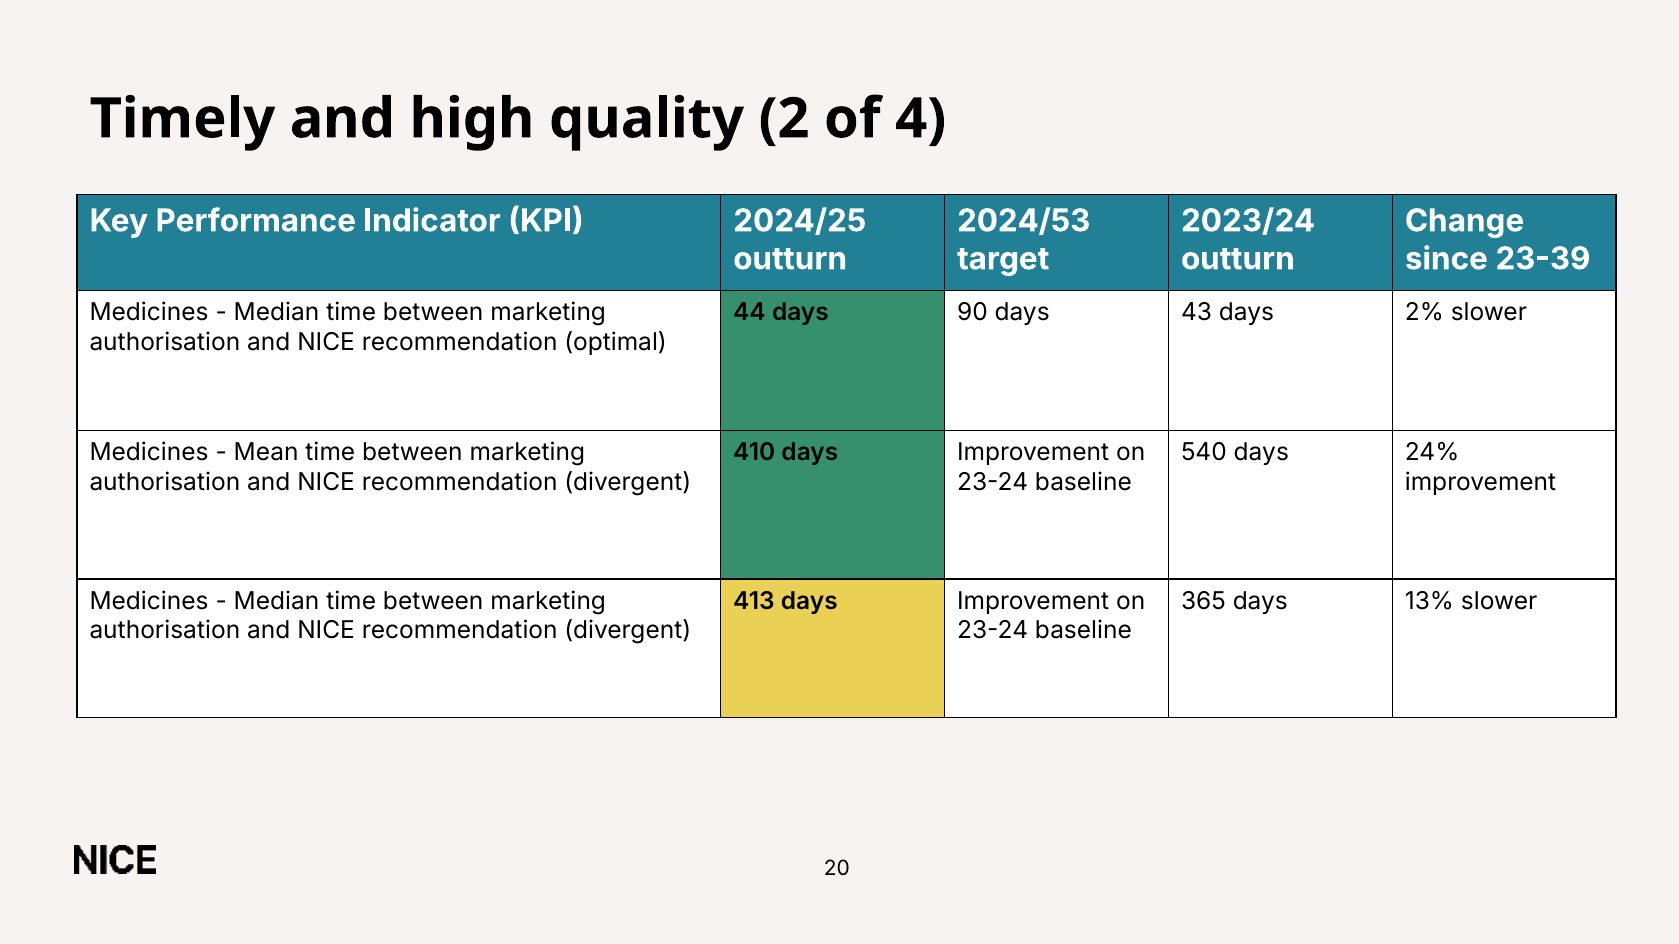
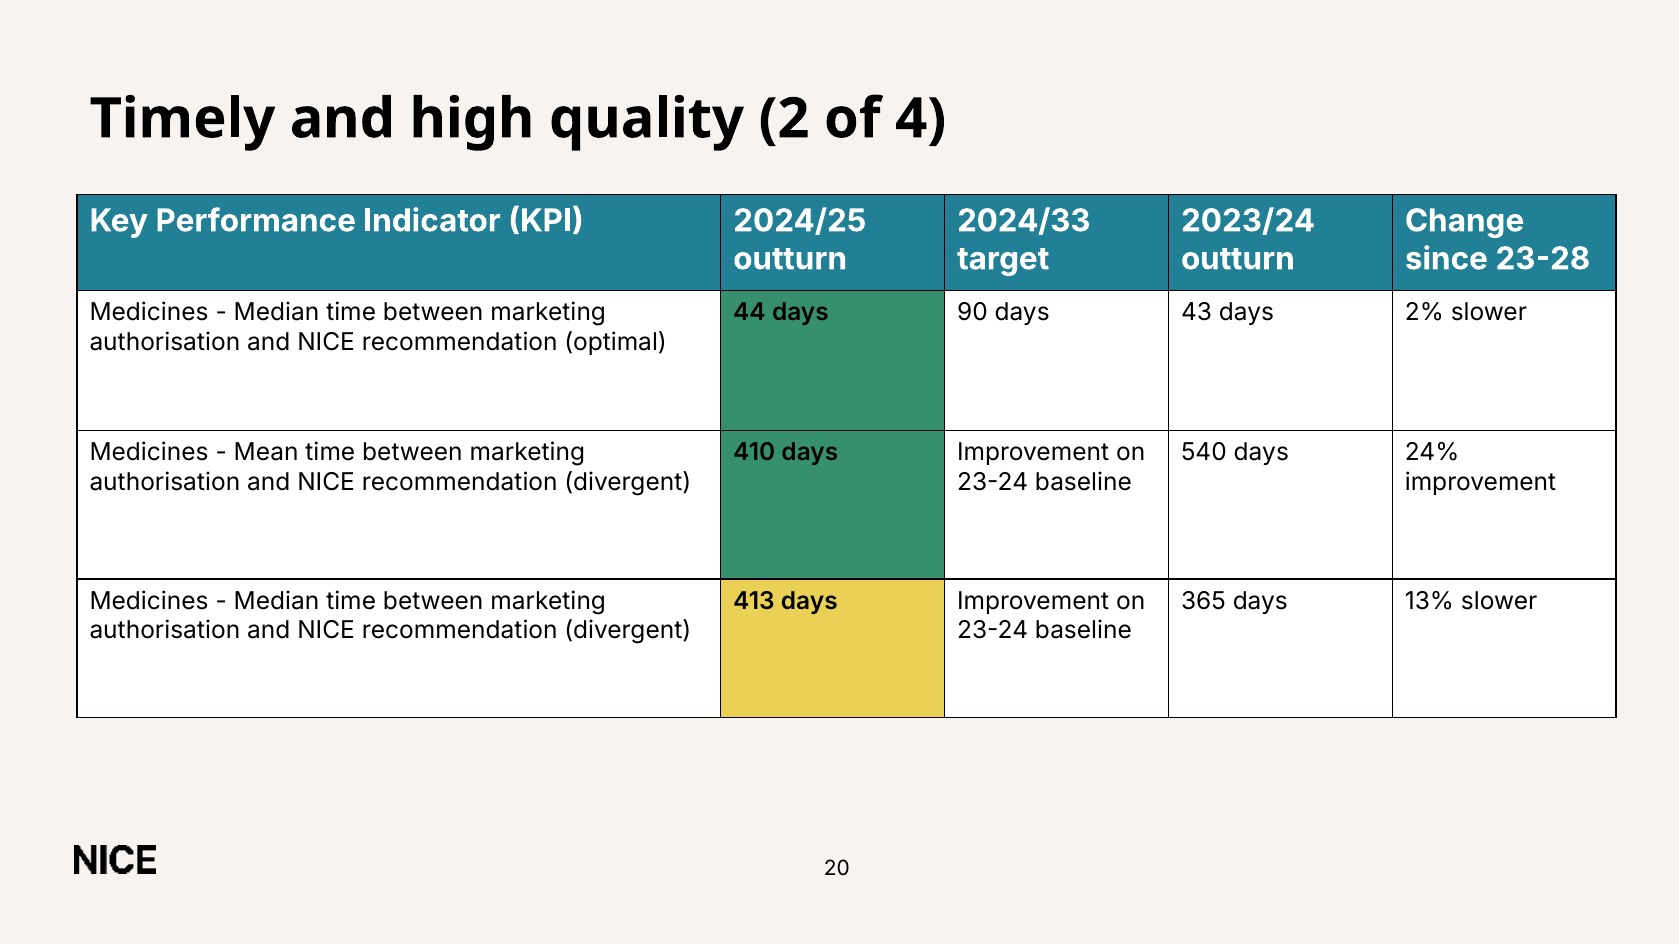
2024/53: 2024/53 -> 2024/33 (1024, 221)
23-39: 23-39 -> 23-28 (1543, 259)
